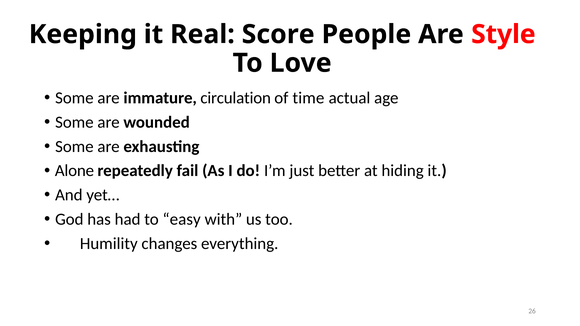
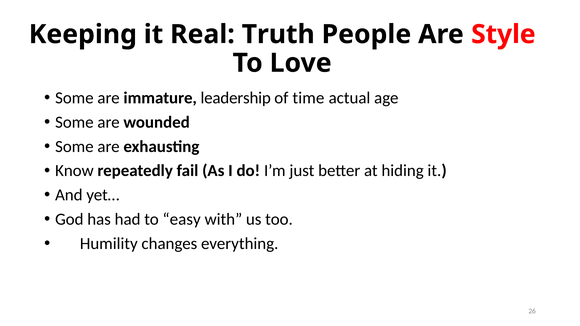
Score: Score -> Truth (278, 34)
circulation: circulation -> leadership (236, 98)
Alone: Alone -> Know (74, 171)
